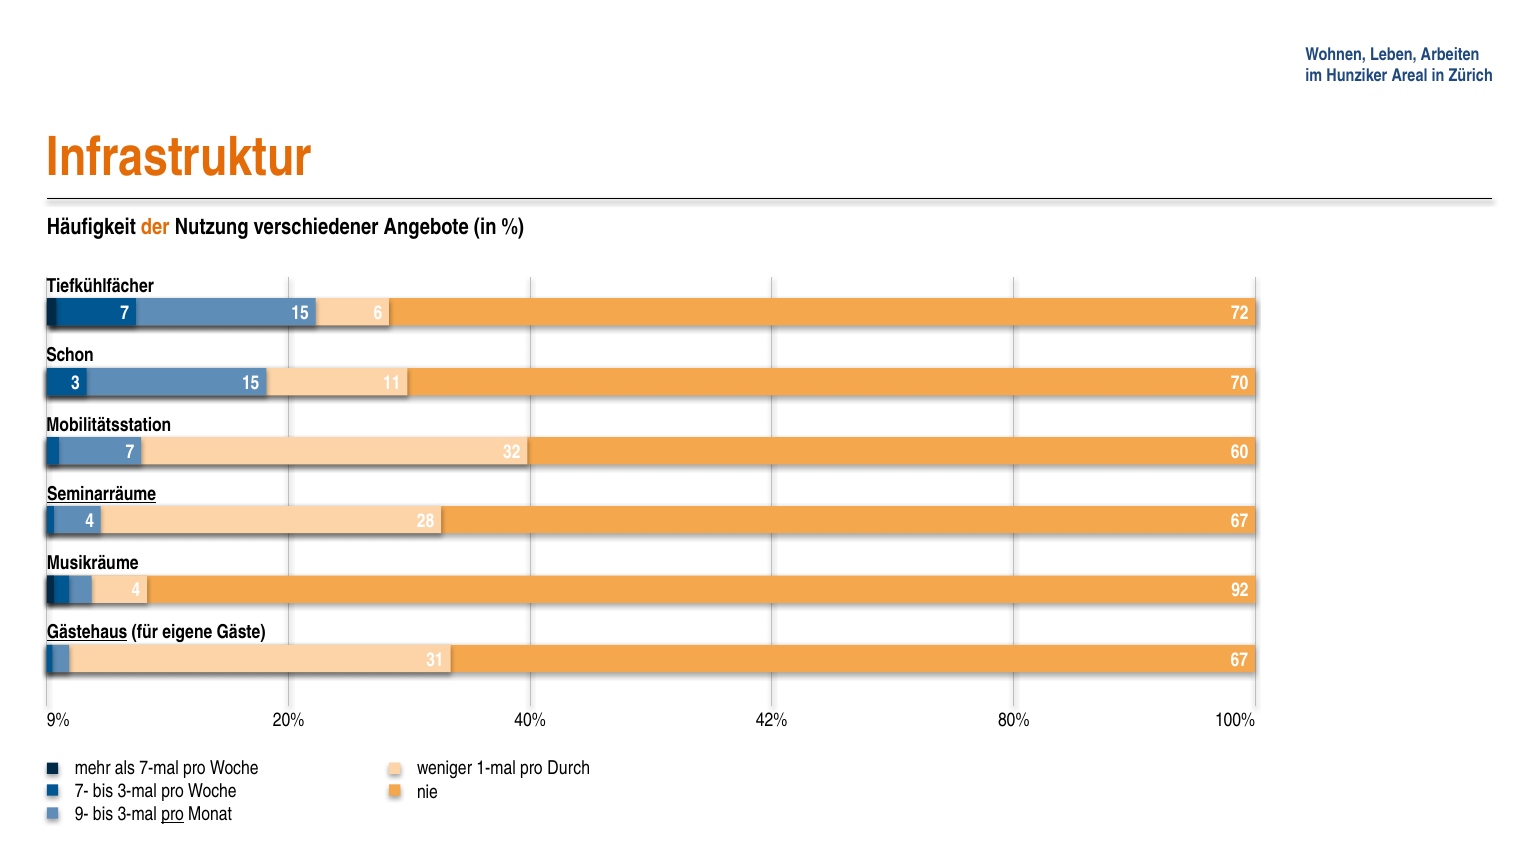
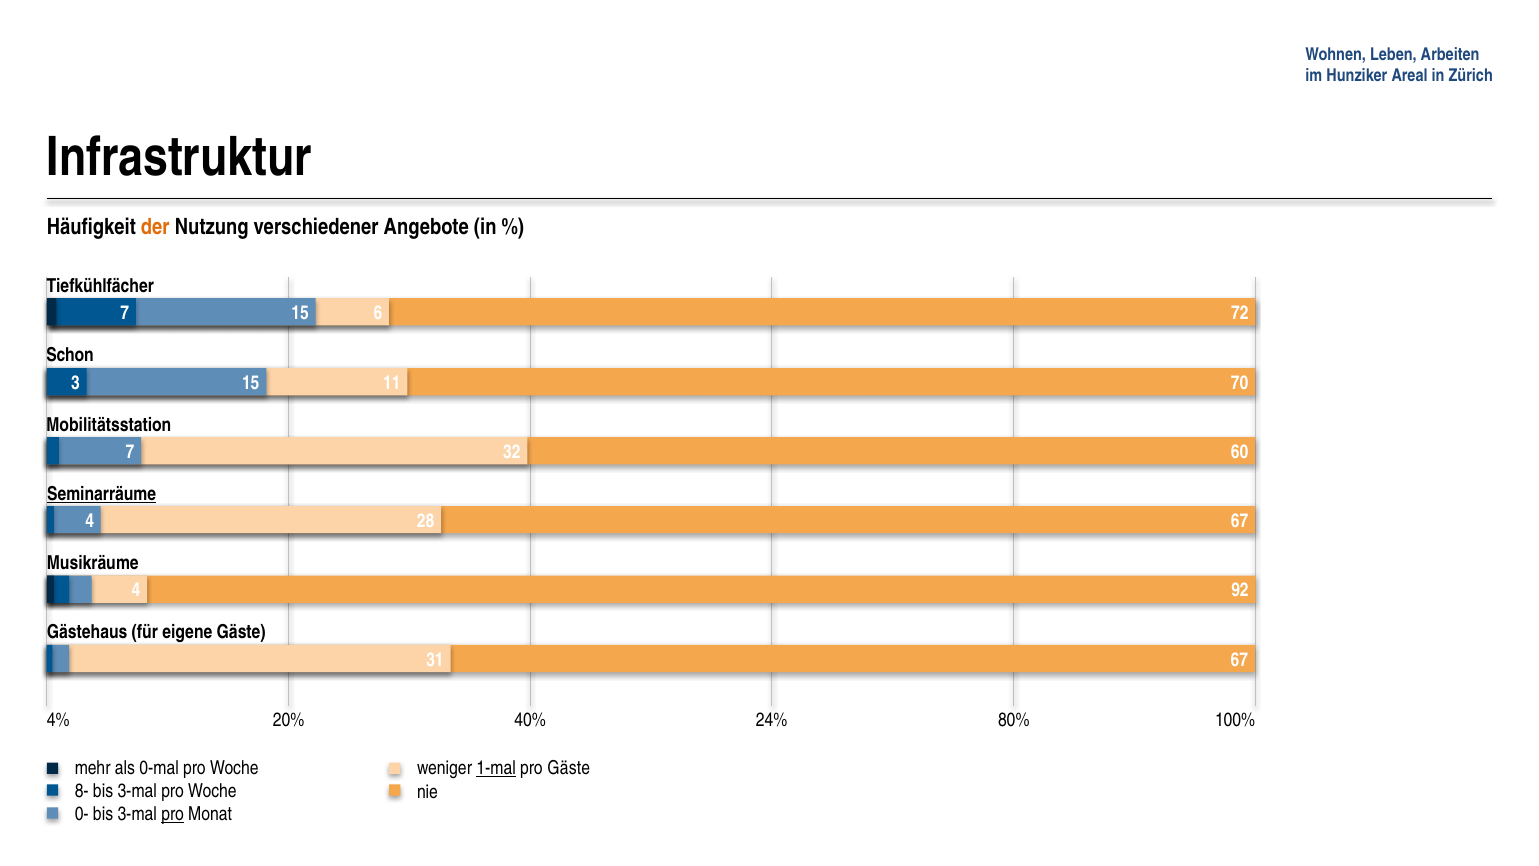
Infrastruktur colour: orange -> black (179, 157)
Gästehaus underline: present -> none (87, 632)
9%: 9% -> 4% (58, 720)
42%: 42% -> 24% (772, 720)
7-mal: 7-mal -> 0-mal (159, 768)
1-mal underline: none -> present (496, 768)
pro Durch: Durch -> Gäste (569, 768)
7-: 7- -> 8- (82, 791)
9-: 9- -> 0- (82, 814)
